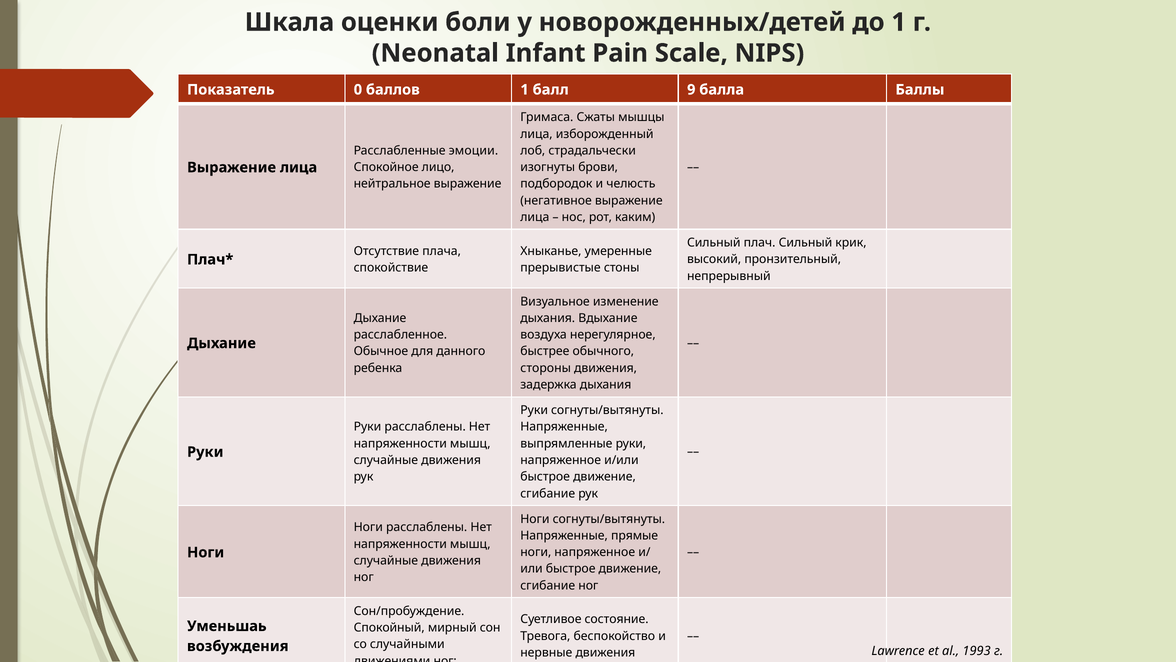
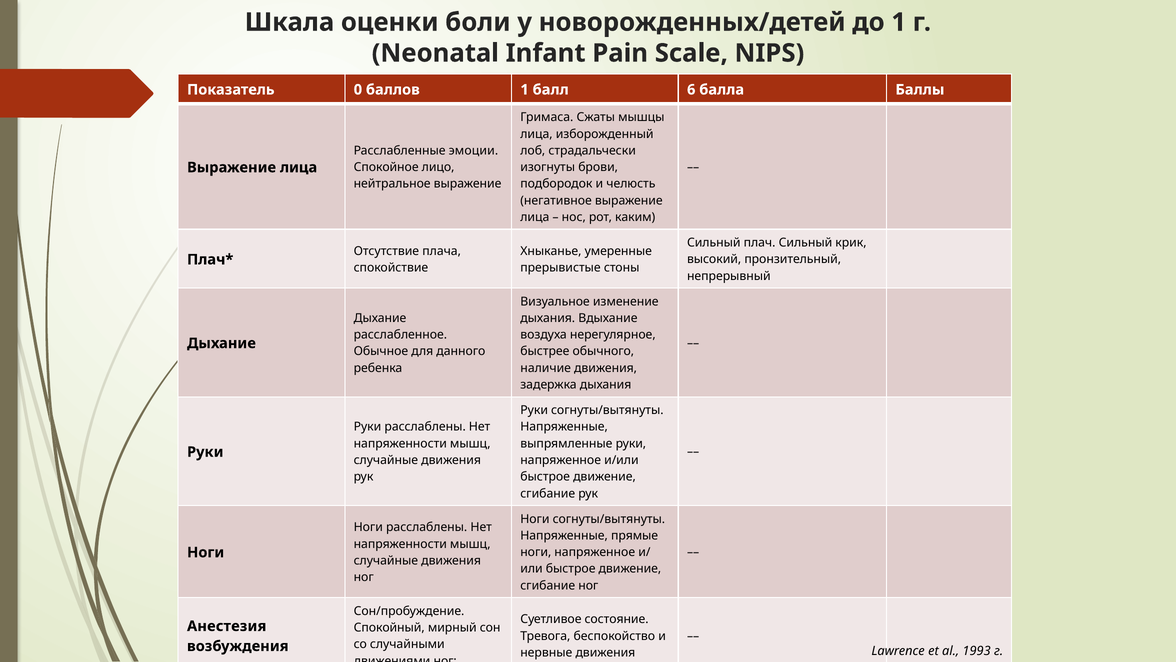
9: 9 -> 6 (691, 90)
стороны: стороны -> наличие (546, 368)
Уменьшаь: Уменьшаь -> Анестезия (227, 626)
